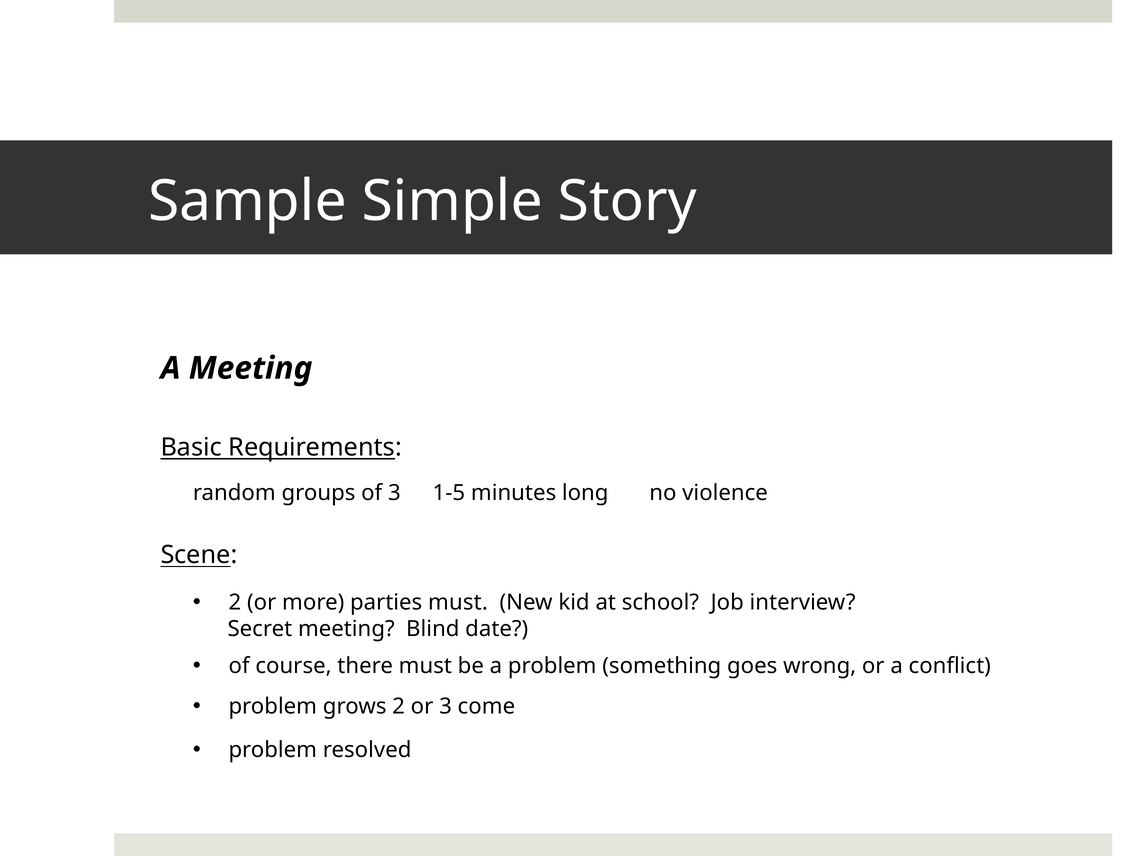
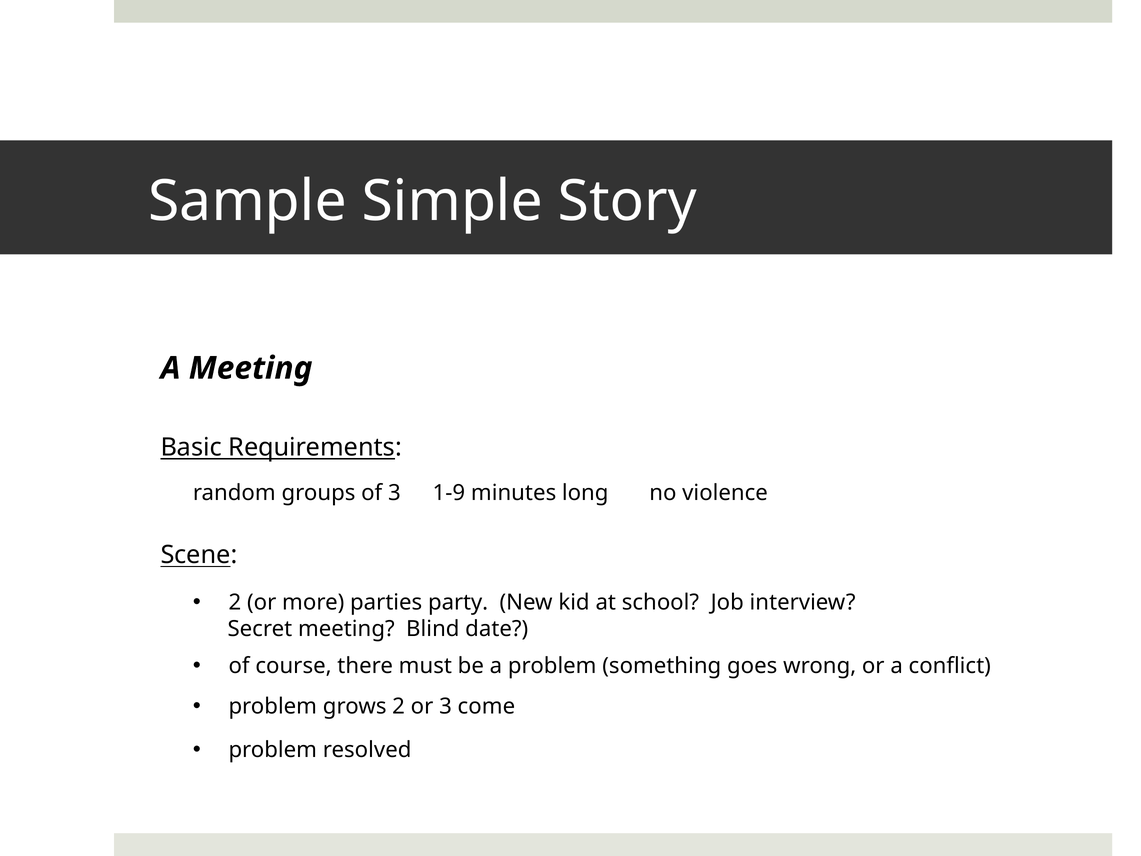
1-5: 1-5 -> 1-9 (449, 493)
parties must: must -> party (458, 602)
